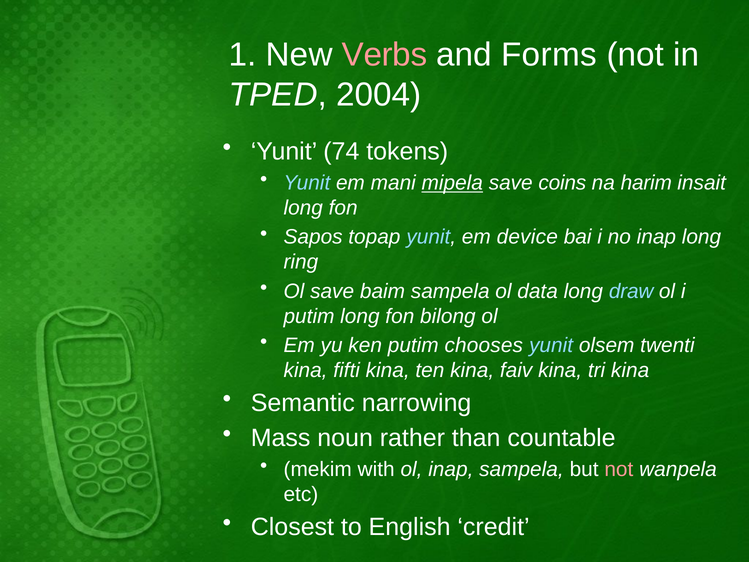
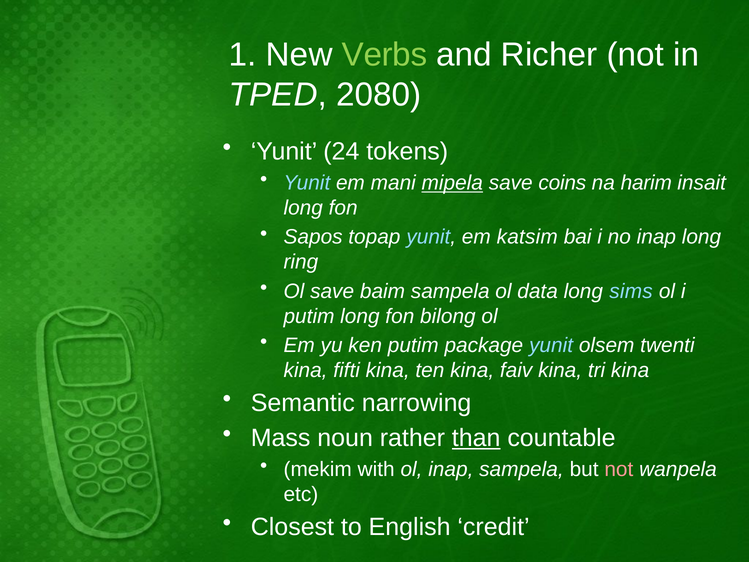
Verbs colour: pink -> light green (385, 55)
Forms: Forms -> Richer (549, 55)
2004: 2004 -> 2080 (379, 95)
74: 74 -> 24 (341, 152)
device: device -> katsim (527, 237)
draw: draw -> sims (631, 291)
chooses: chooses -> package (484, 345)
than underline: none -> present (476, 438)
